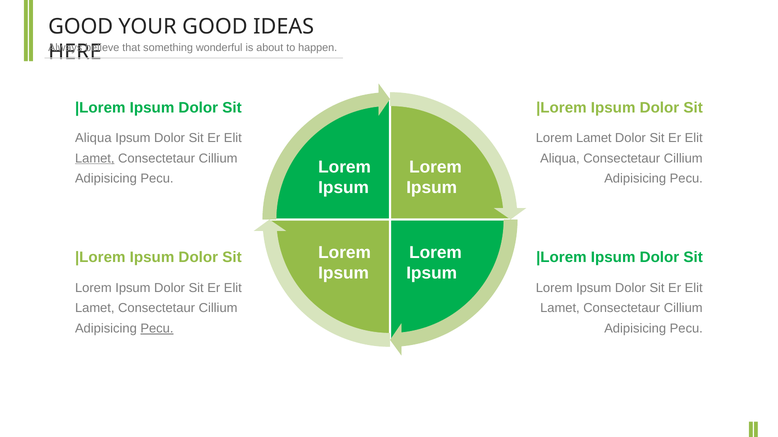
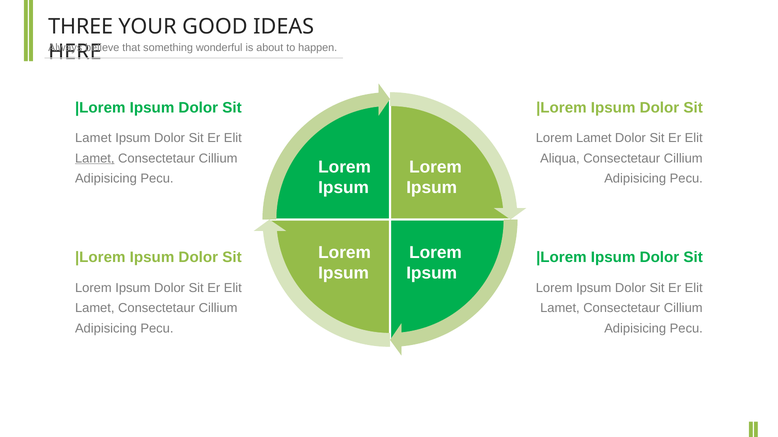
GOOD: GOOD -> THREE (81, 26)
Aliqua: Aliqua -> Lamet (93, 138)
Pecu underline: present -> none (157, 329)
